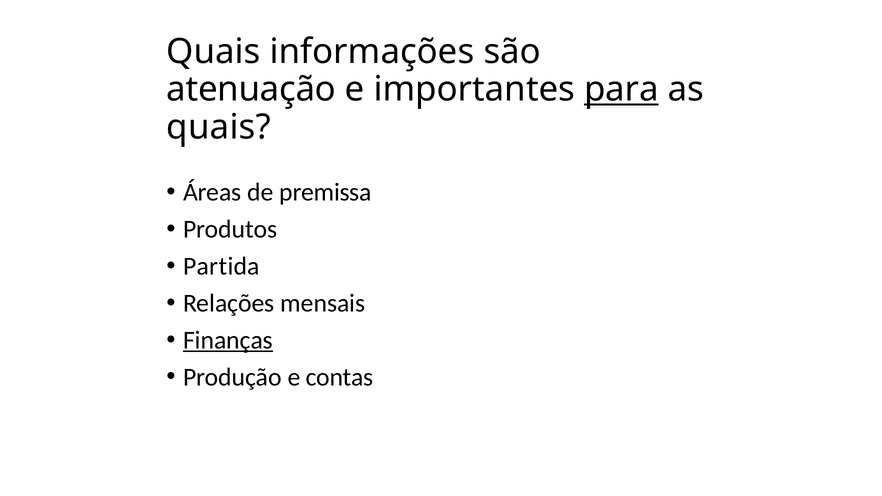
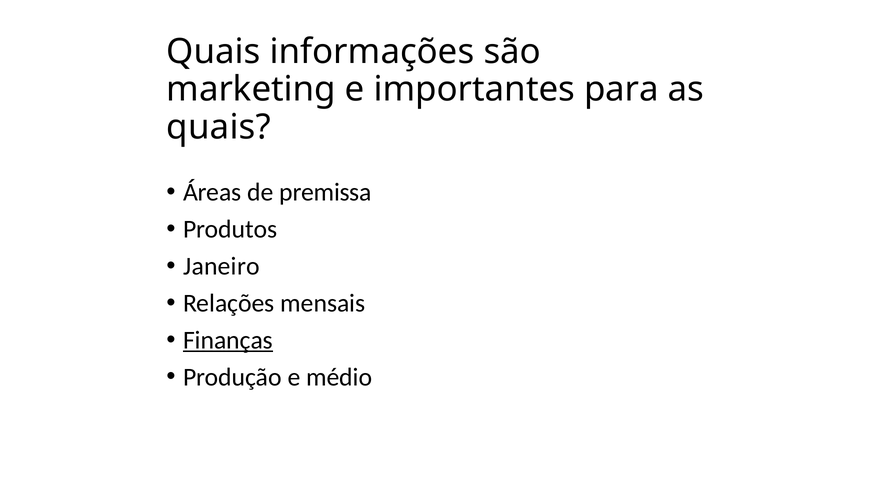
atenuação: atenuação -> marketing (251, 89)
para underline: present -> none (621, 89)
Partida: Partida -> Janeiro (222, 266)
contas: contas -> médio (339, 377)
